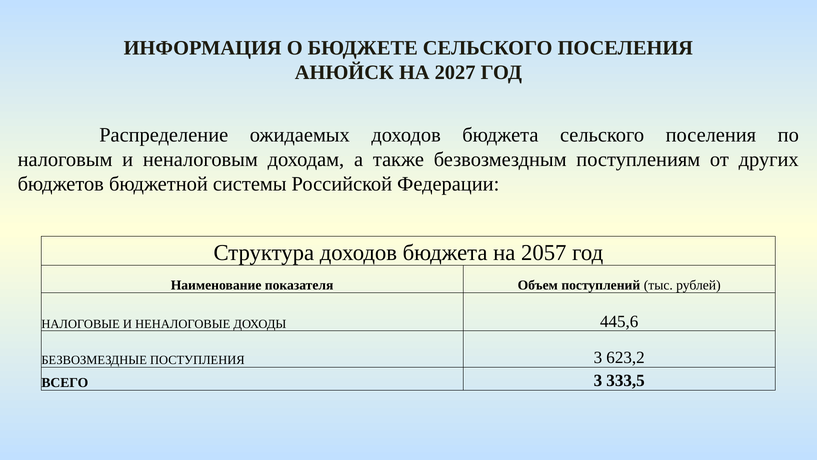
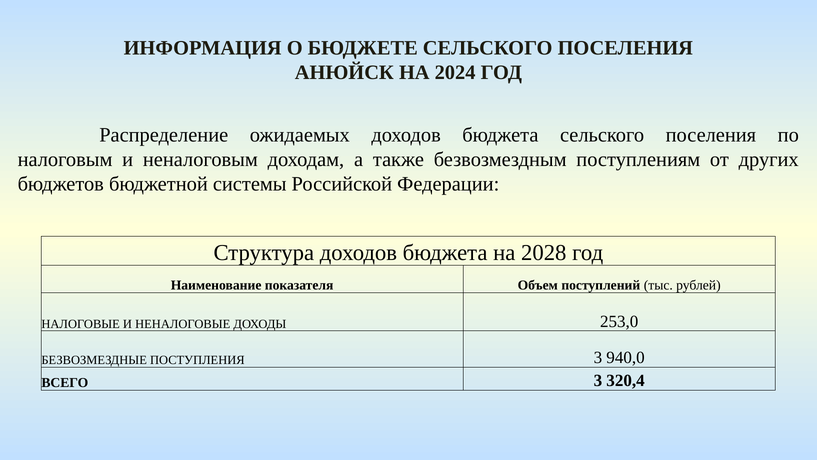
2027: 2027 -> 2024 (455, 73)
2057: 2057 -> 2028 (544, 253)
445,6: 445,6 -> 253,0 (619, 321)
623,2: 623,2 -> 940,0 (626, 357)
333,5: 333,5 -> 320,4 (626, 380)
